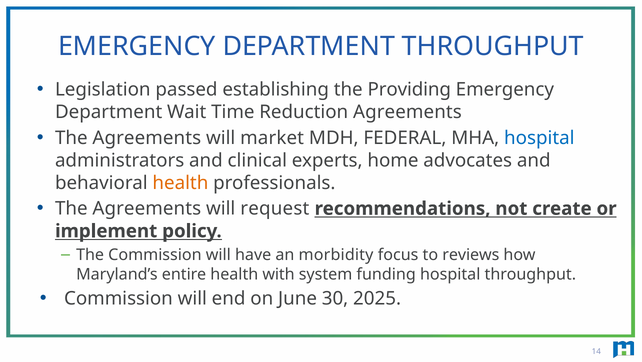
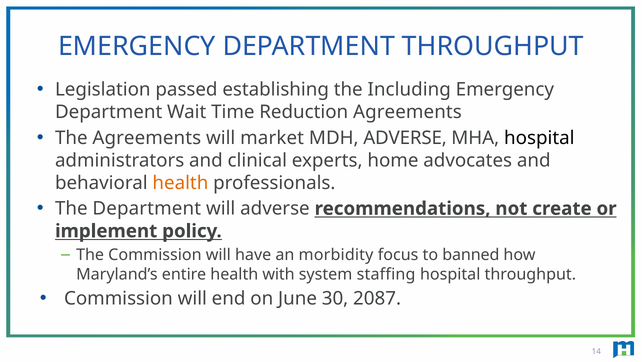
Providing: Providing -> Including (409, 90)
MDH FEDERAL: FEDERAL -> ADVERSE (405, 138)
hospital colour: blue -> black (539, 138)
Agreements: Agreements -> Department (147, 209)
will request: request -> adverse (275, 209)
reviews: reviews -> banned (471, 255)
funding: funding -> staffing (386, 274)
2025: 2025 -> 2087 (377, 299)
